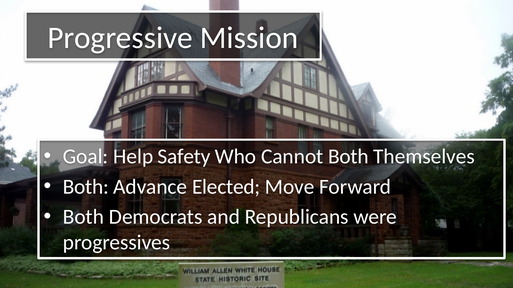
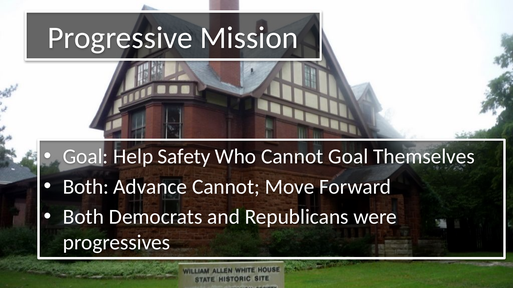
Cannot Both: Both -> Goal (348, 157)
Advance Elected: Elected -> Cannot (226, 187)
